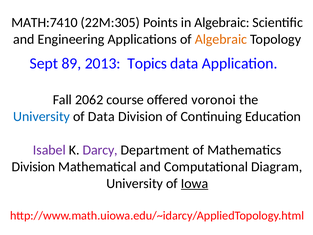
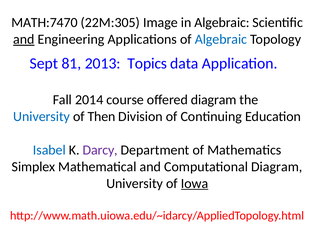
MATH:7410: MATH:7410 -> MATH:7470 (44, 23)
Points: Points -> Image (160, 23)
and underline: none -> present (24, 39)
Algebraic colour: orange -> blue (221, 39)
89: 89 -> 81 (71, 63)
2062: 2062 -> 2014 (89, 100)
offered voronoi: voronoi -> diagram (214, 100)
of Data: Data -> Then (102, 116)
Isabel colour: purple -> blue (49, 150)
Division: Division -> Simplex (33, 167)
